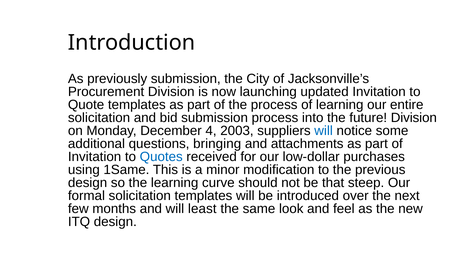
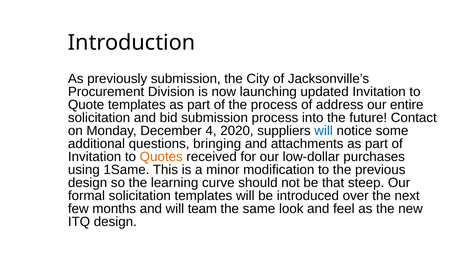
of learning: learning -> address (340, 105)
future Division: Division -> Contact (414, 118)
2003: 2003 -> 2020 (237, 131)
Quotes colour: blue -> orange (161, 157)
least: least -> team (202, 208)
